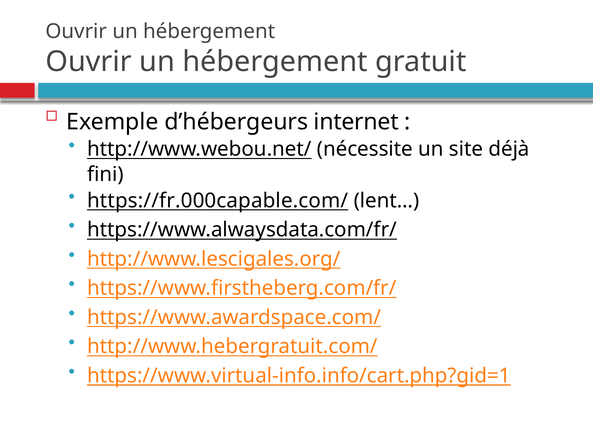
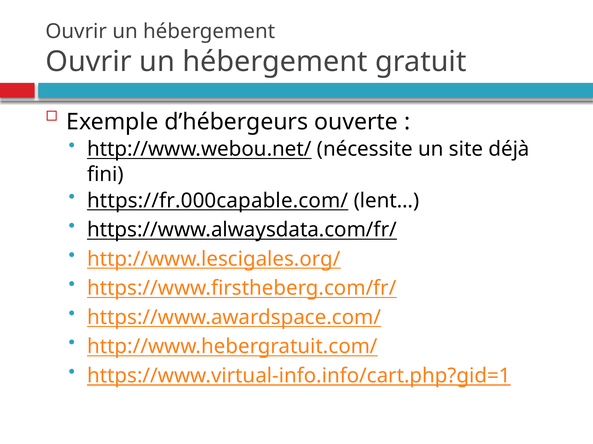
internet: internet -> ouverte (356, 122)
